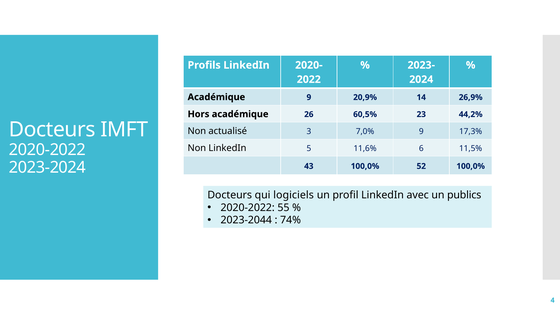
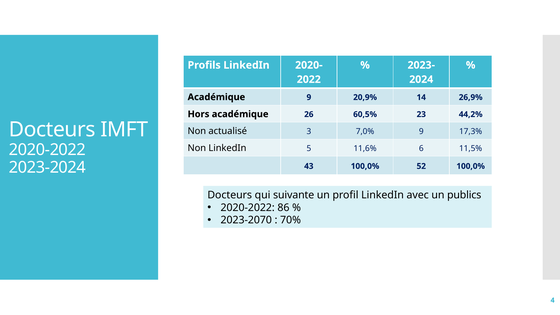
logiciels: logiciels -> suivante (294, 195)
55: 55 -> 86 (283, 208)
2023-2044: 2023-2044 -> 2023-2070 (246, 220)
74%: 74% -> 70% (291, 220)
